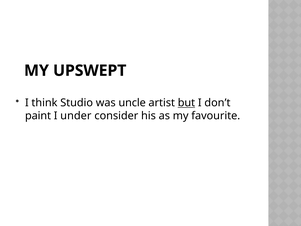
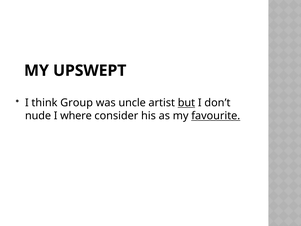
Studio: Studio -> Group (77, 103)
paint: paint -> nude (38, 116)
under: under -> where (76, 116)
favourite underline: none -> present (216, 116)
